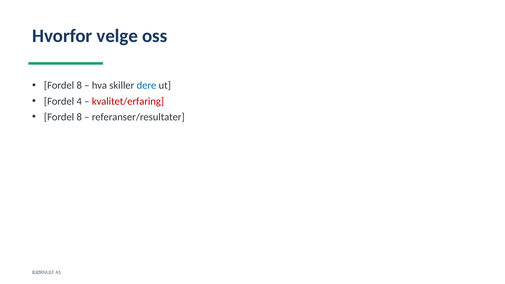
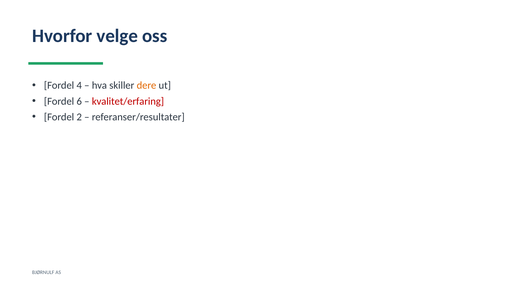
8: 8 -> 4 (79, 86)
dere colour: blue -> orange (147, 86)
4: 4 -> 6 (79, 101)
8: 8 -> 2 (79, 117)
